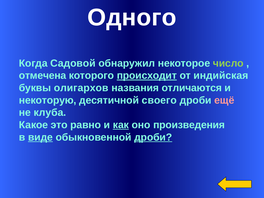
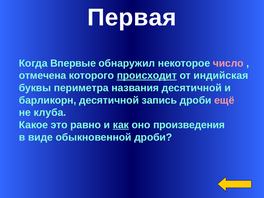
Одного: Одного -> Первая (132, 18)
Садовой: Садовой -> Впервые (73, 63)
число colour: light green -> pink (228, 63)
олигархов: олигархов -> периметра (81, 88)
названия отличаются: отличаются -> десятичной (192, 88)
некоторую: некоторую -> барликорн (48, 100)
своего: своего -> запись (159, 100)
виде underline: present -> none (40, 137)
дроби underline: present -> none (153, 137)
